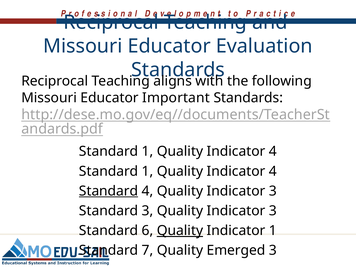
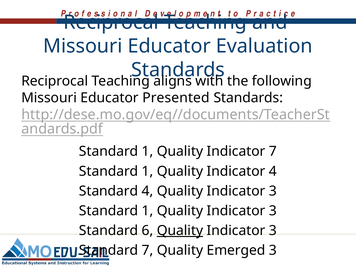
Important: Important -> Presented (176, 98)
4: 4 -> 7 (273, 151)
Standard underline: present -> none (109, 191)
3: 3 -> 1 (147, 211)
1: 1 -> 3 (273, 231)
